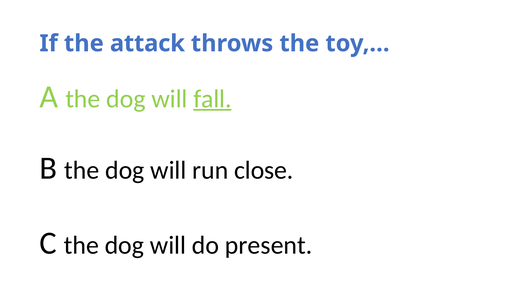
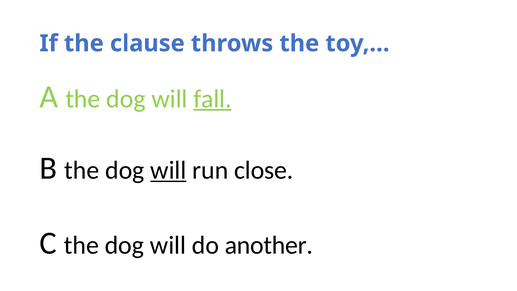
attack: attack -> clause (147, 43)
will underline: none -> present (168, 170)
present: present -> another (269, 245)
